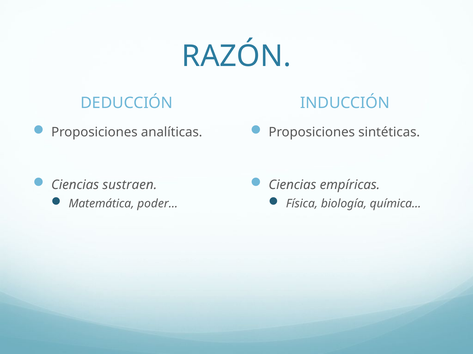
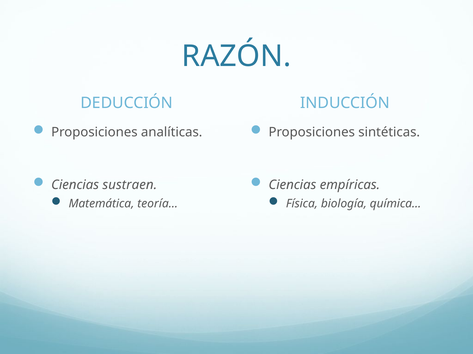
poder…: poder… -> teoría… (158, 204)
